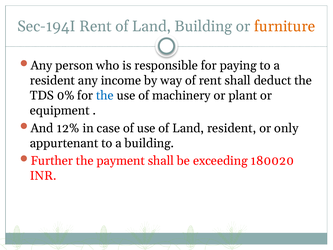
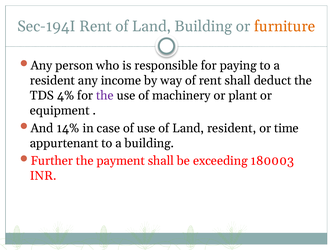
0%: 0% -> 4% (66, 96)
the colour: blue -> purple (105, 96)
12%: 12% -> 14% (68, 128)
only: only -> time (286, 128)
180020: 180020 -> 180003 (272, 161)
